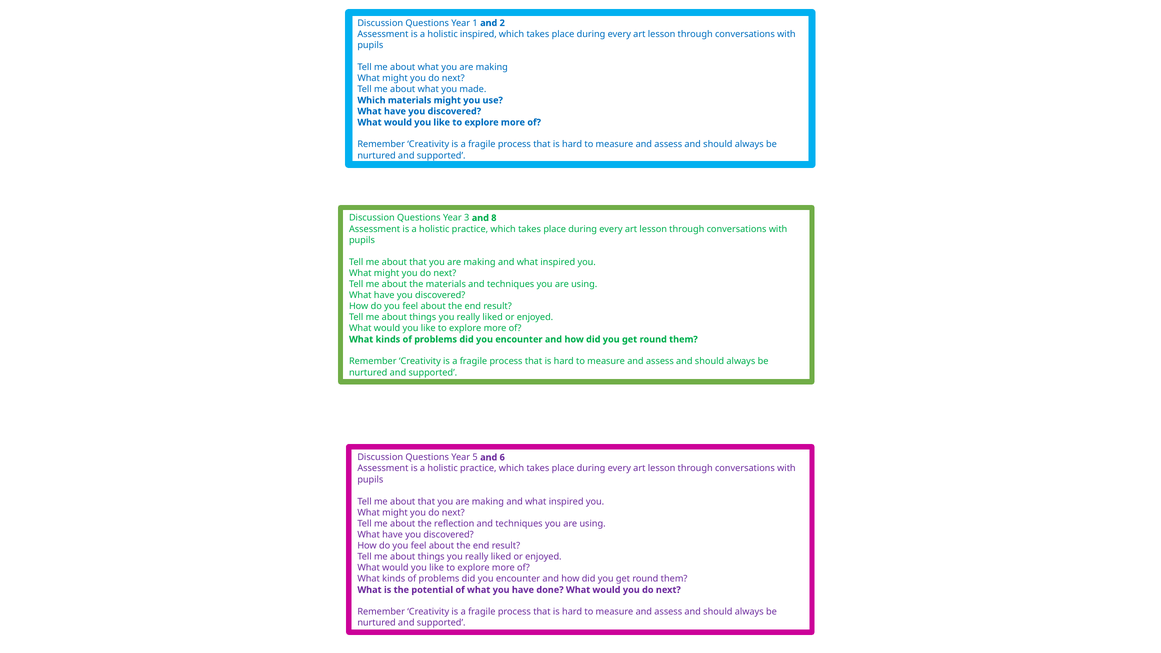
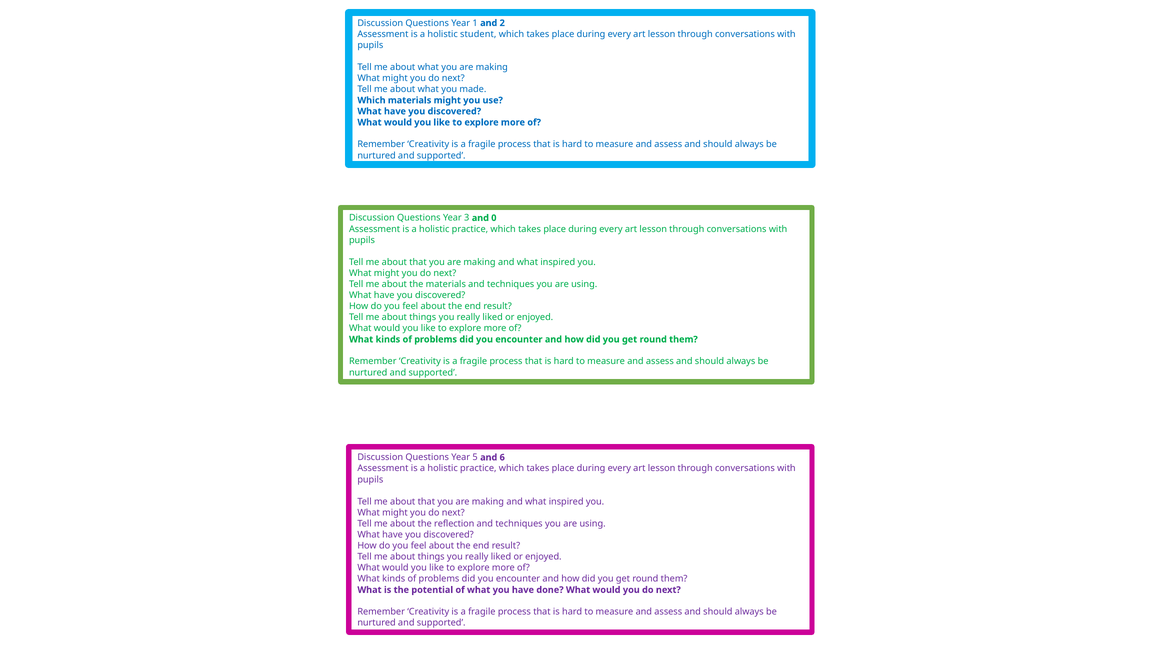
holistic inspired: inspired -> student (478, 34)
8: 8 -> 0 (494, 218)
